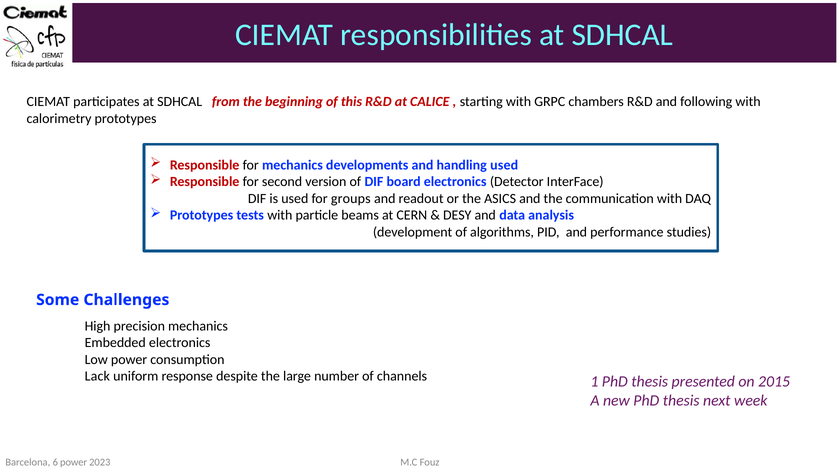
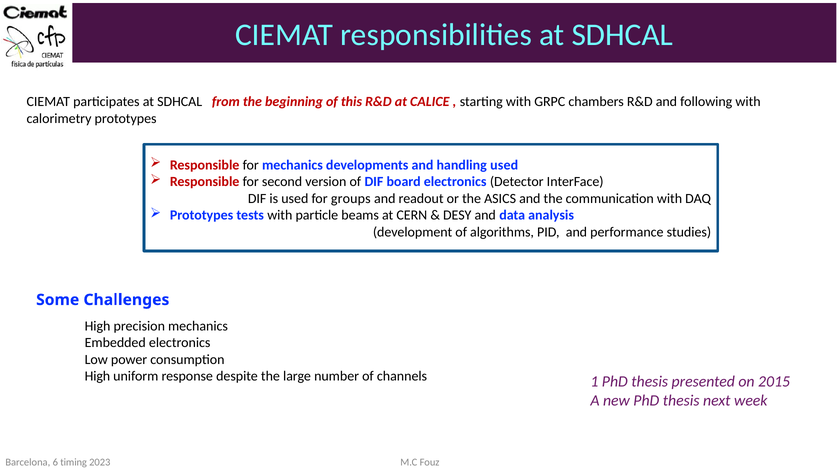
Lack: Lack -> High (97, 377)
6 power: power -> timing (74, 463)
